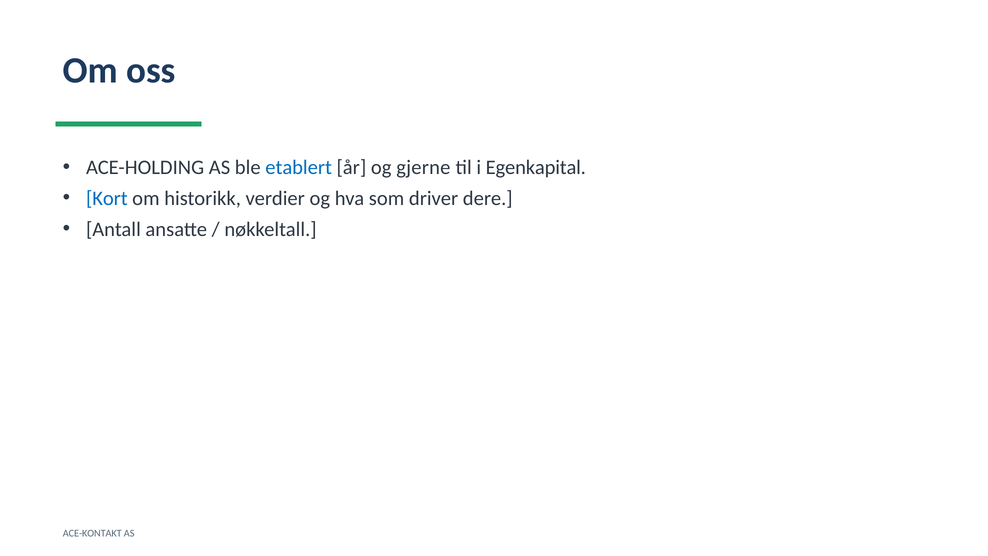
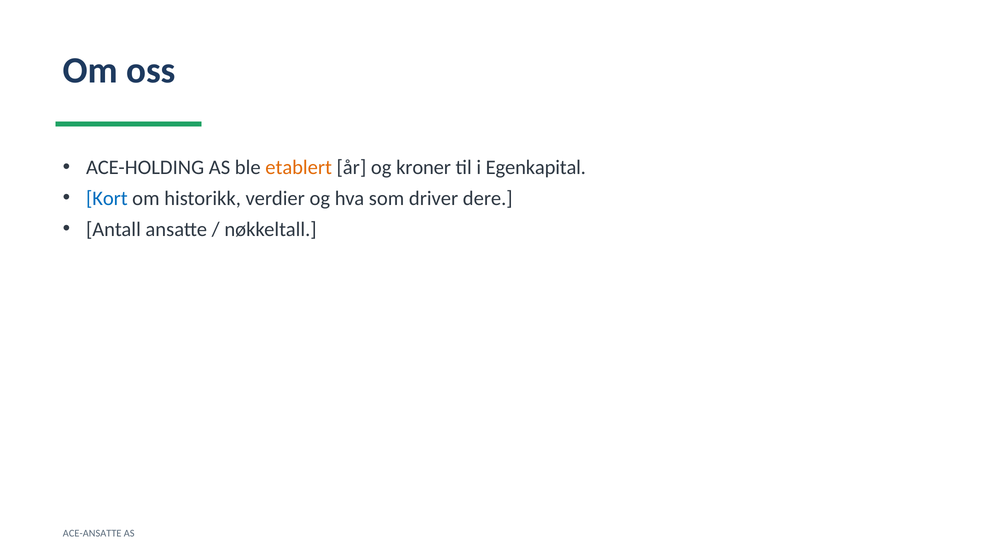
etablert colour: blue -> orange (299, 167)
gjerne: gjerne -> kroner (424, 167)
ACE-KONTAKT: ACE-KONTAKT -> ACE-ANSATTE (92, 533)
